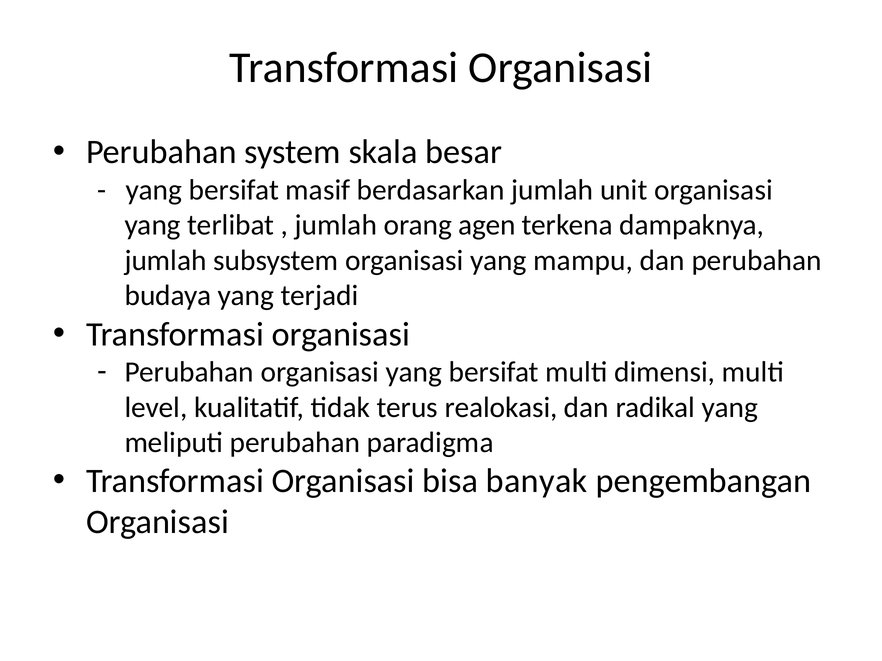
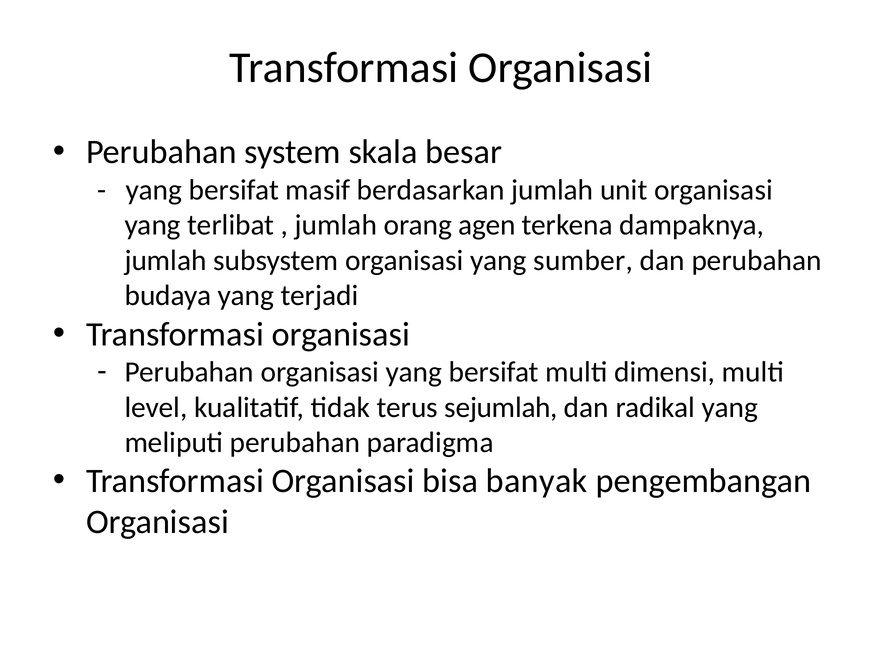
mampu: mampu -> sumber (583, 261)
realokasi: realokasi -> sejumlah (501, 408)
